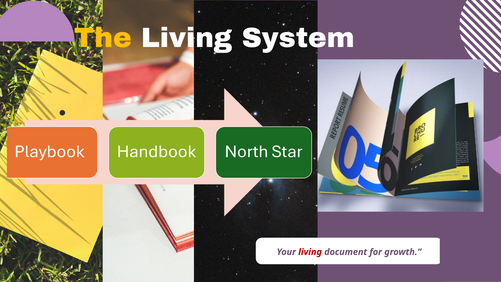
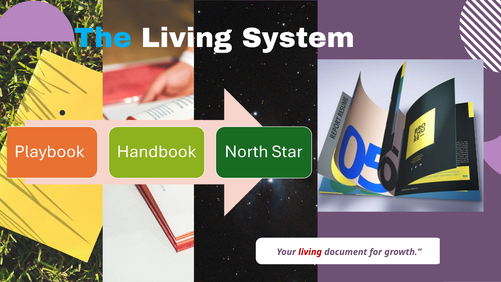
The colour: yellow -> light blue (103, 38)
